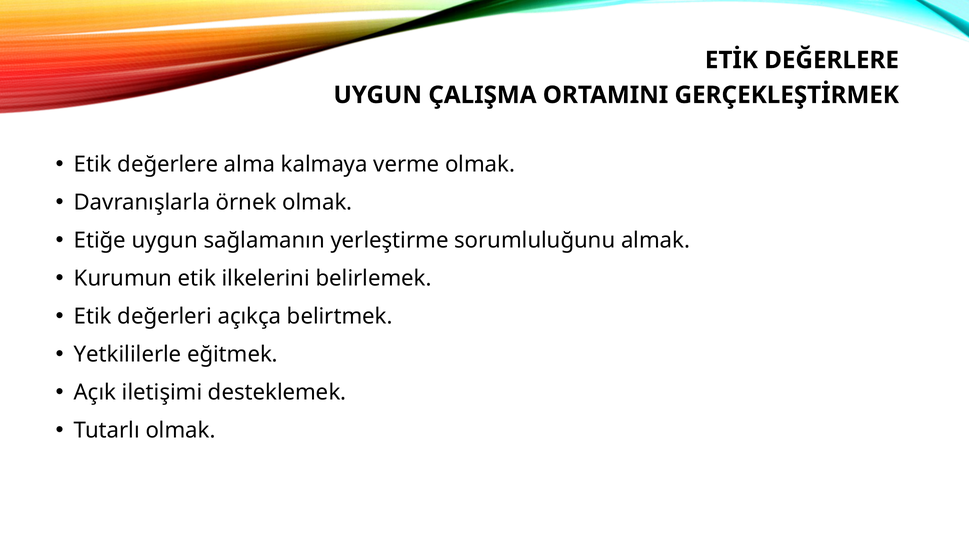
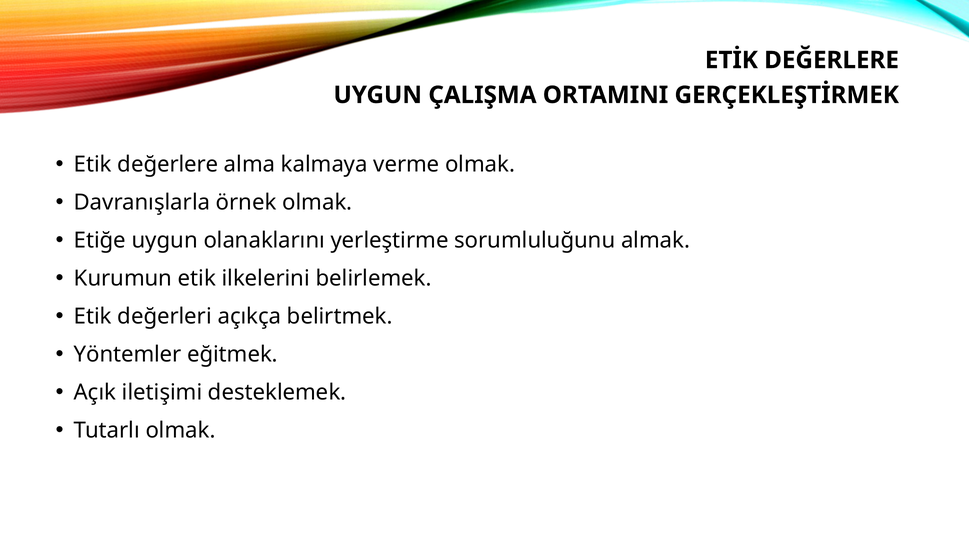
sağlamanın: sağlamanın -> olanaklarını (264, 241)
Yetkililerle: Yetkililerle -> Yöntemler (128, 355)
